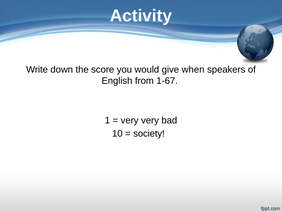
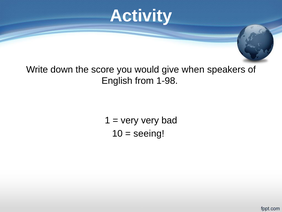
1-67: 1-67 -> 1-98 (167, 81)
society: society -> seeing (149, 133)
